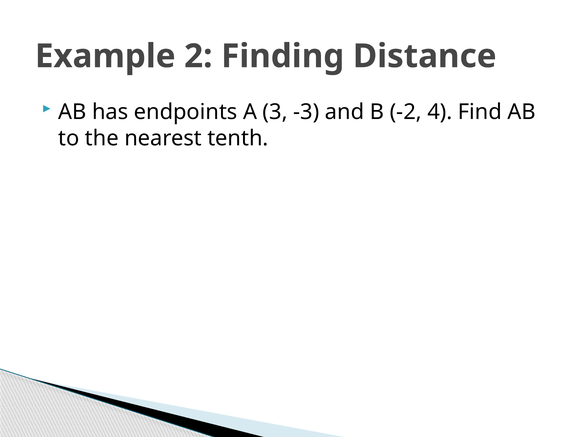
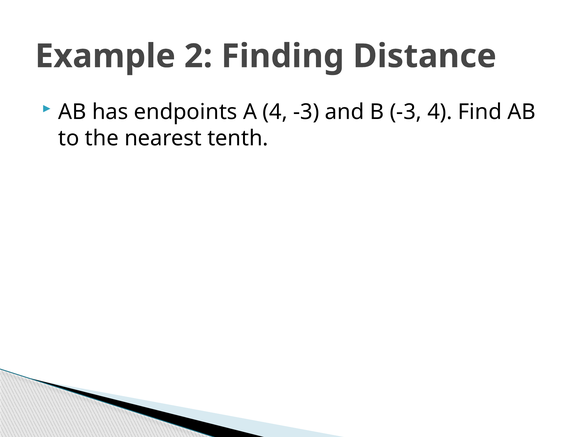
A 3: 3 -> 4 (275, 112)
B -2: -2 -> -3 (406, 112)
